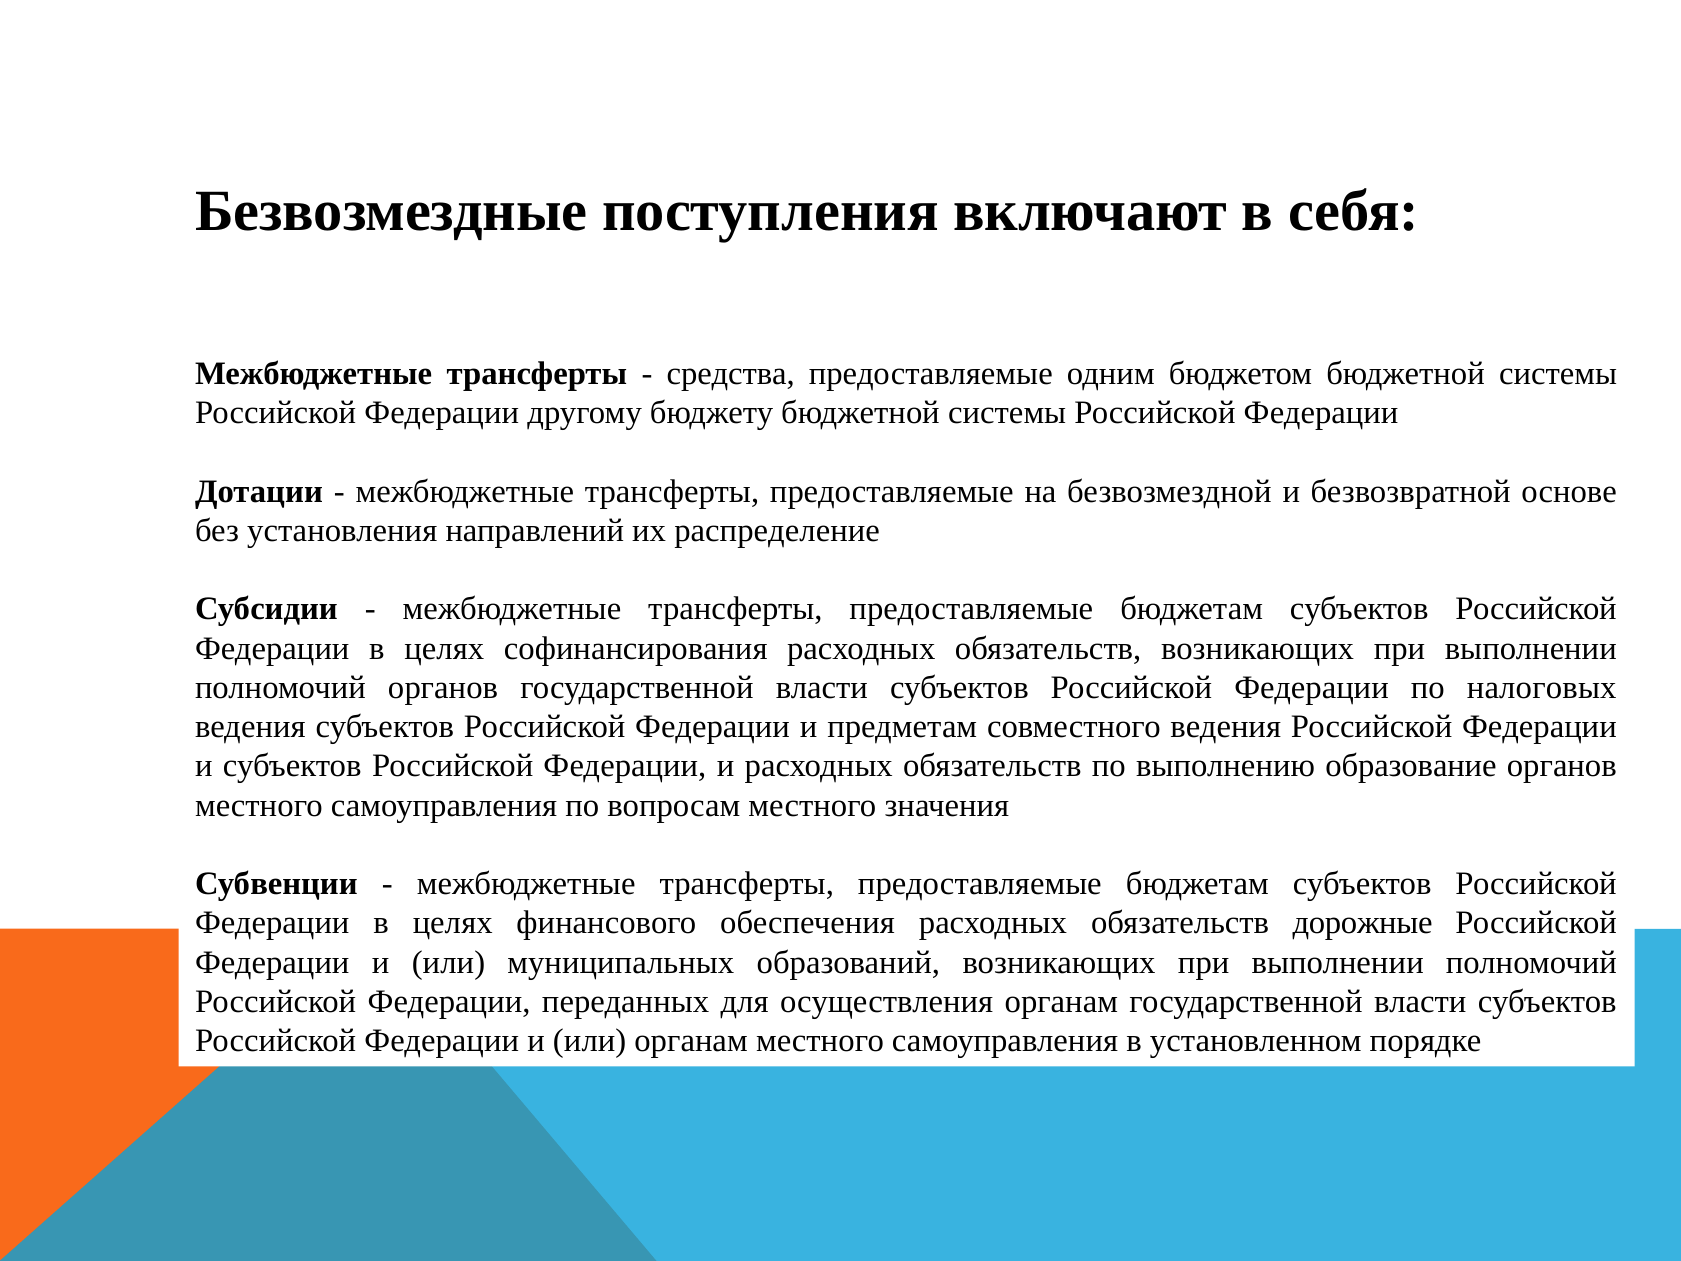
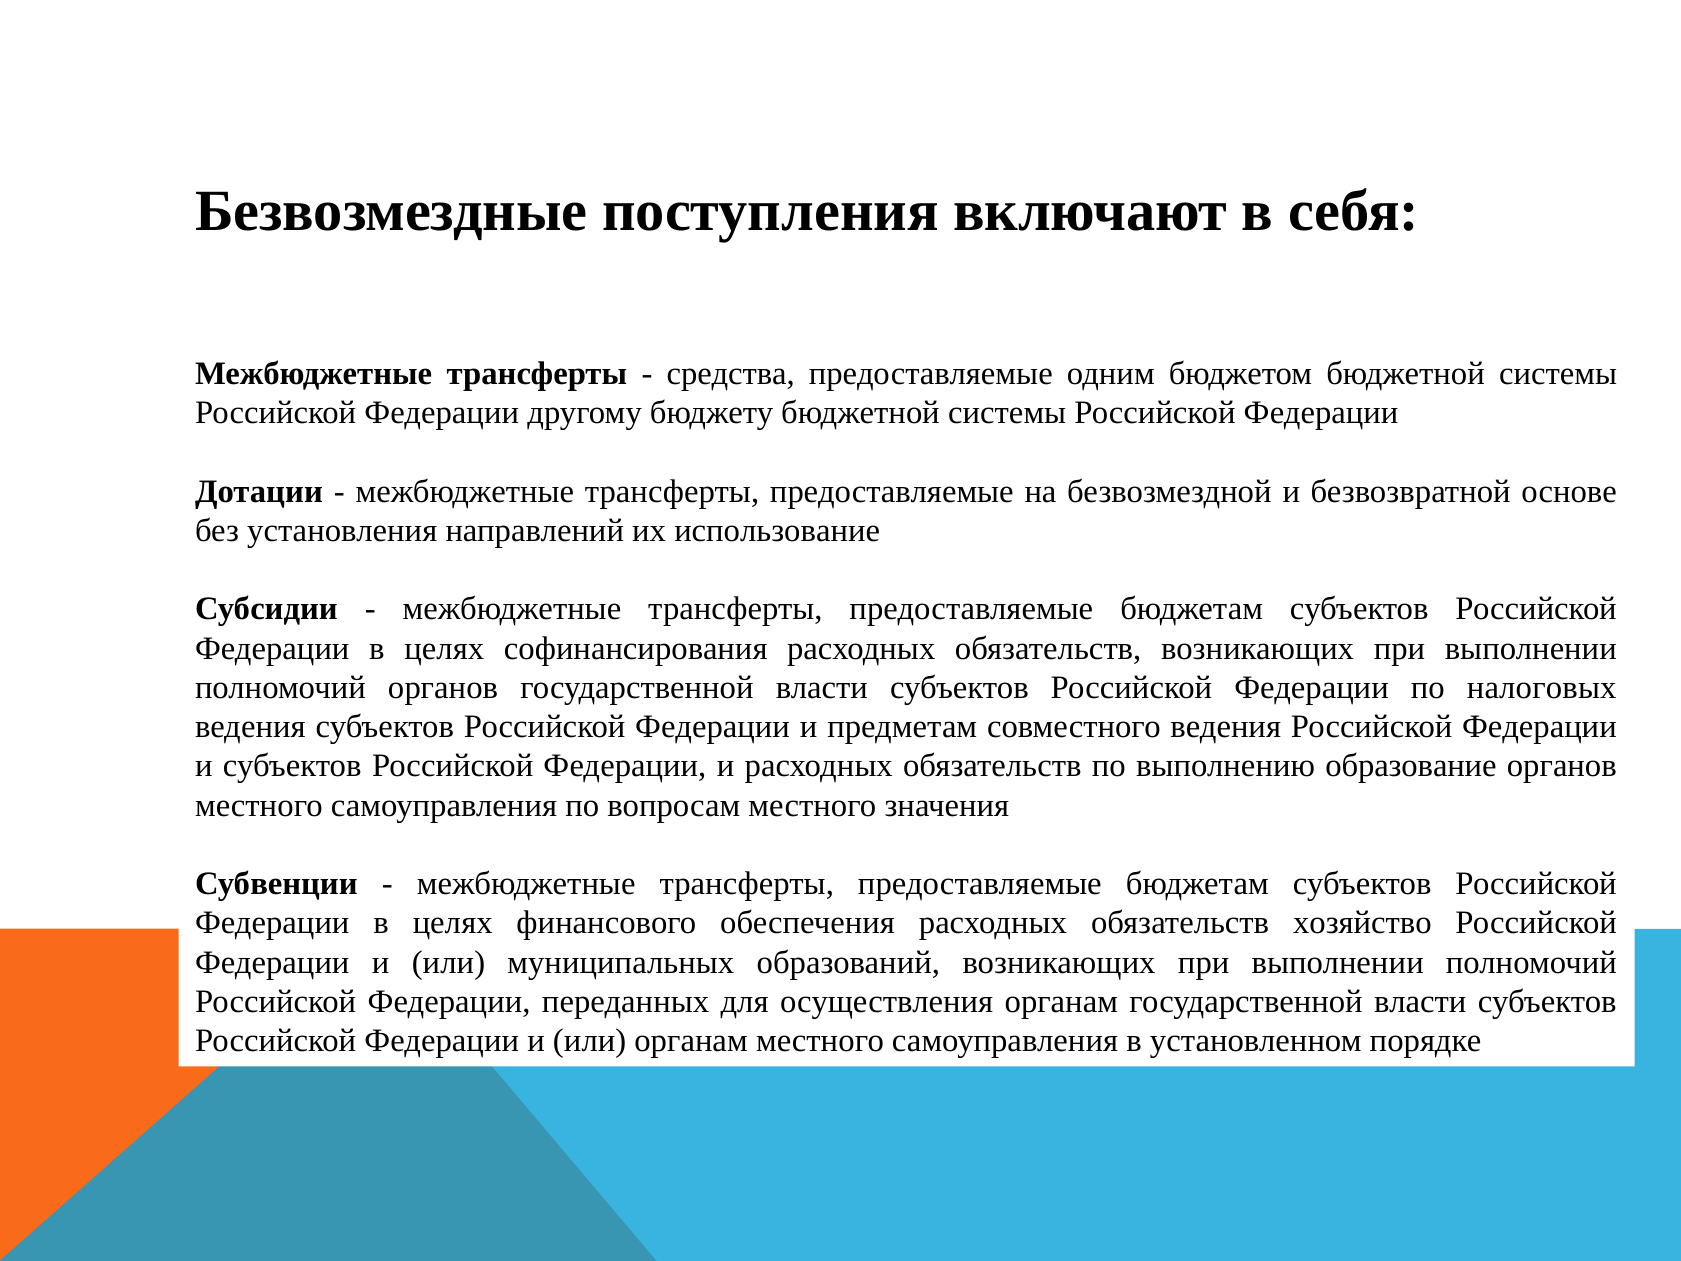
распределение: распределение -> использование (777, 530)
дорожные: дорожные -> хозяйство (1362, 923)
